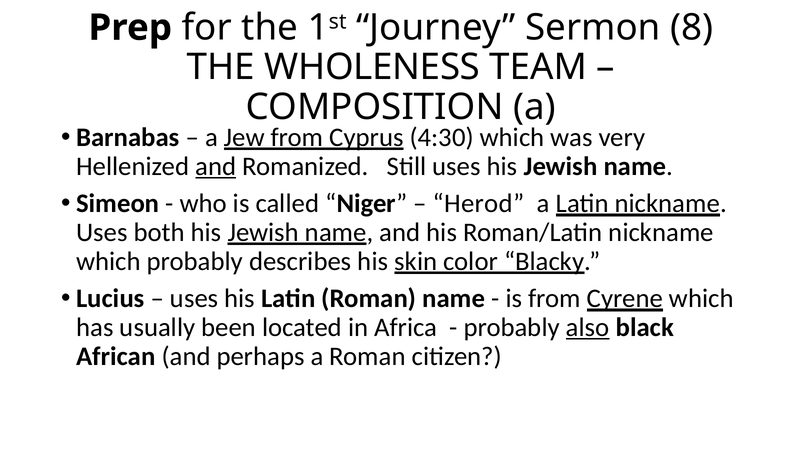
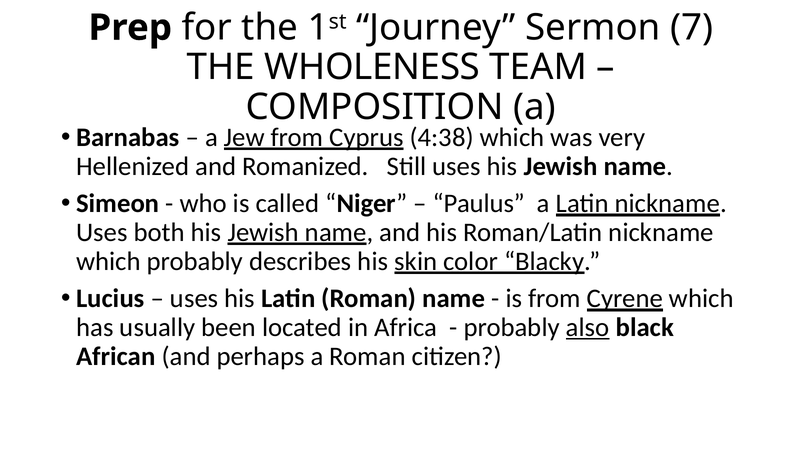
8: 8 -> 7 (692, 28)
4:30: 4:30 -> 4:38 (442, 137)
and underline: present -> none (216, 166)
Herod: Herod -> Paulus (479, 204)
